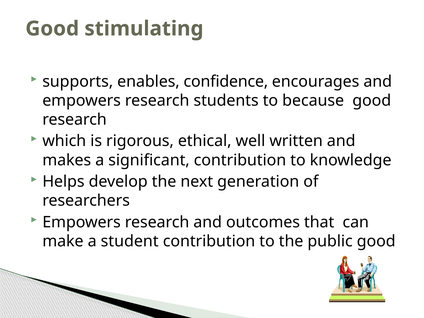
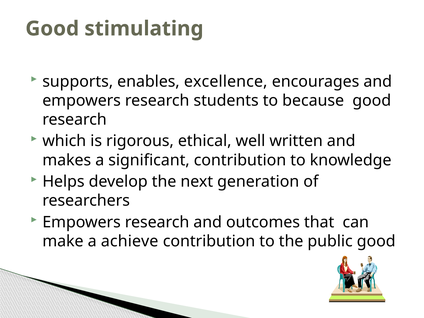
confidence: confidence -> excellence (226, 81)
student: student -> achieve (130, 241)
